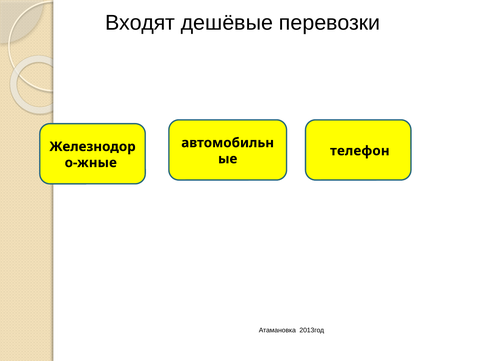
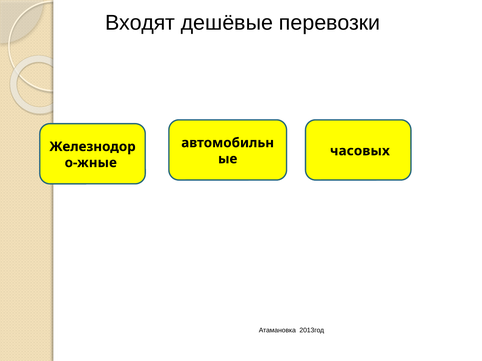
телефон: телефон -> часовых (360, 151)
